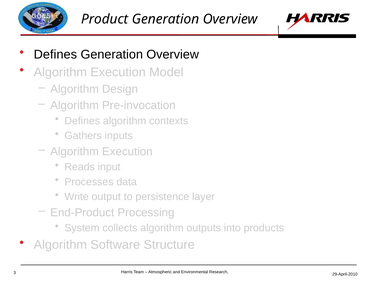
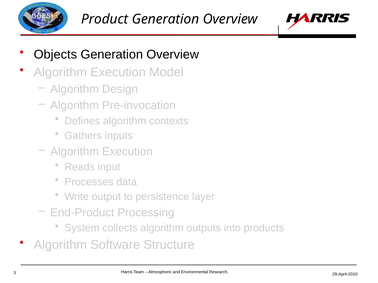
Defines: Defines -> Objects (55, 54)
